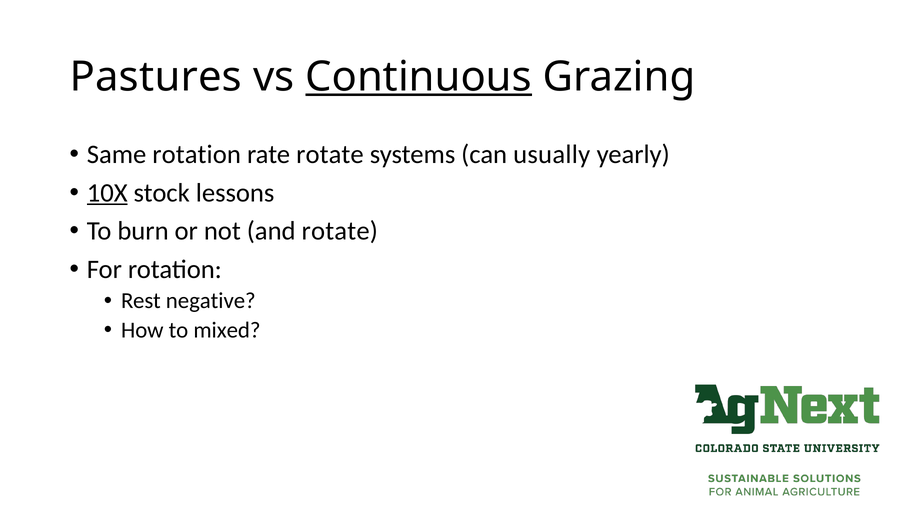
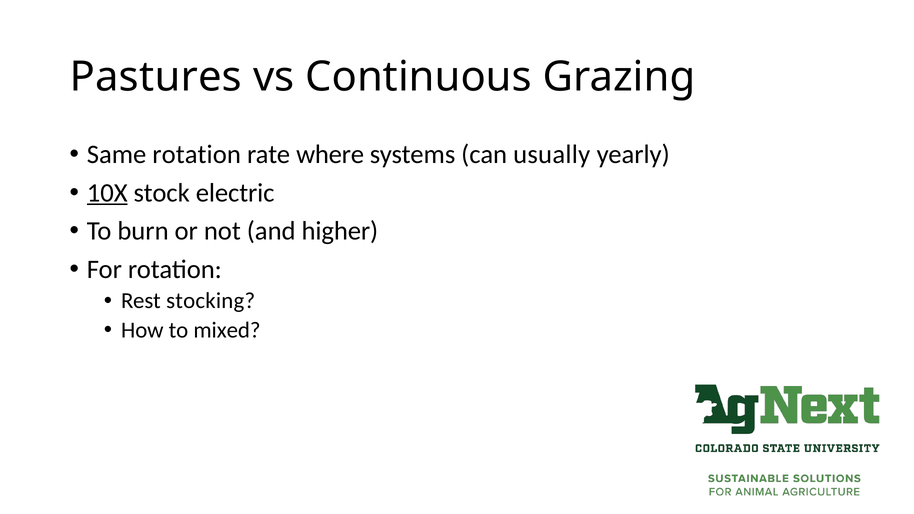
Continuous underline: present -> none (419, 77)
rate rotate: rotate -> where (330, 155)
lessons: lessons -> electric (235, 193)
and rotate: rotate -> higher (340, 231)
negative: negative -> stocking (211, 301)
